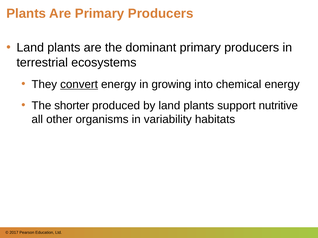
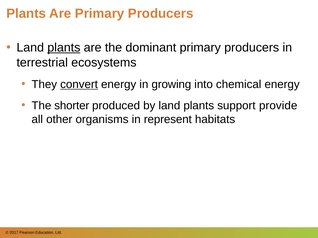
plants underline: none -> present (64, 48)
nutritive: nutritive -> provide (278, 106)
variability: variability -> represent (168, 119)
